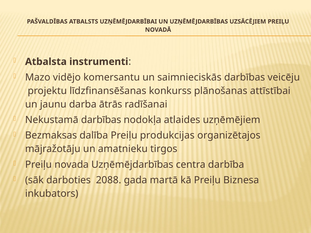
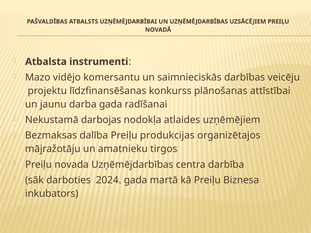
darba ātrās: ātrās -> gada (111, 104)
Nekustamā darbības: darbības -> darbojas (101, 120)
2088: 2088 -> 2024 (109, 180)
